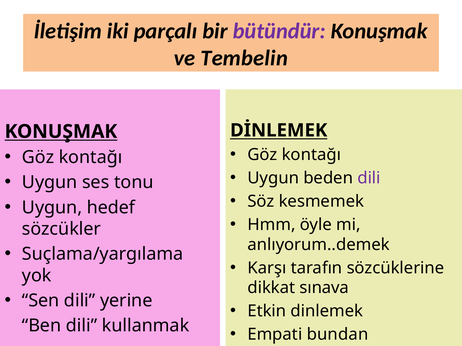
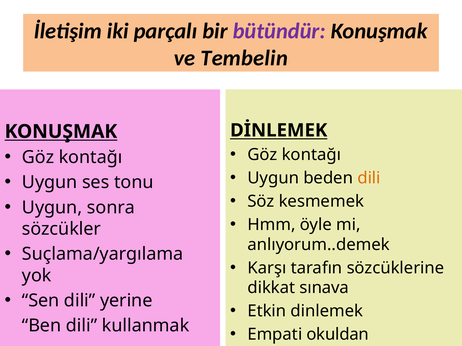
dili colour: purple -> orange (369, 178)
hedef: hedef -> sonra (111, 208)
bundan: bundan -> okuldan (338, 335)
